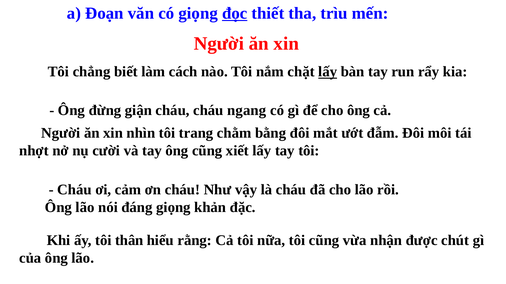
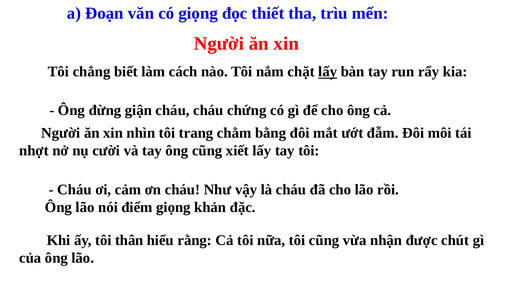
đọc underline: present -> none (235, 13)
ngang: ngang -> chứng (247, 111)
đáng: đáng -> điểm (137, 208)
